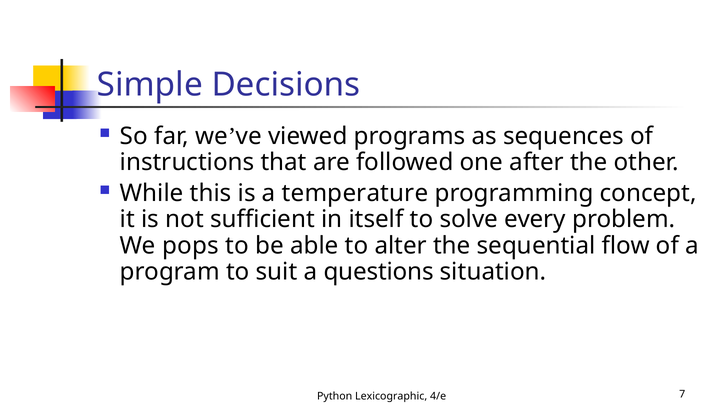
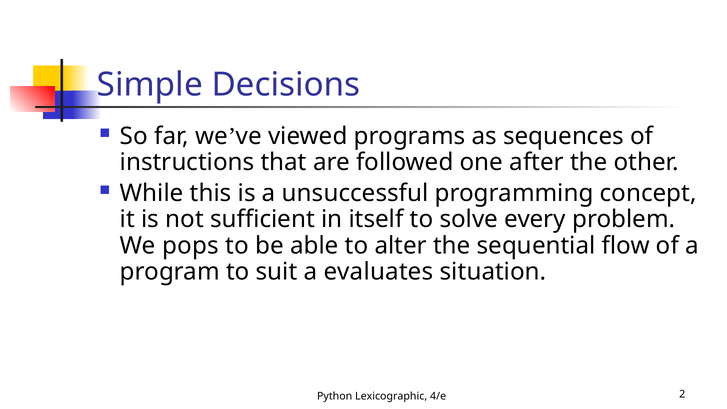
temperature: temperature -> unsuccessful (355, 193)
questions: questions -> evaluates (378, 272)
7: 7 -> 2 (682, 394)
